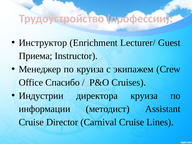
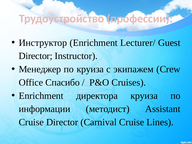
Приема: Приема -> Director (36, 56)
Индустрии: Индустрии -> Enrichment (41, 96)
